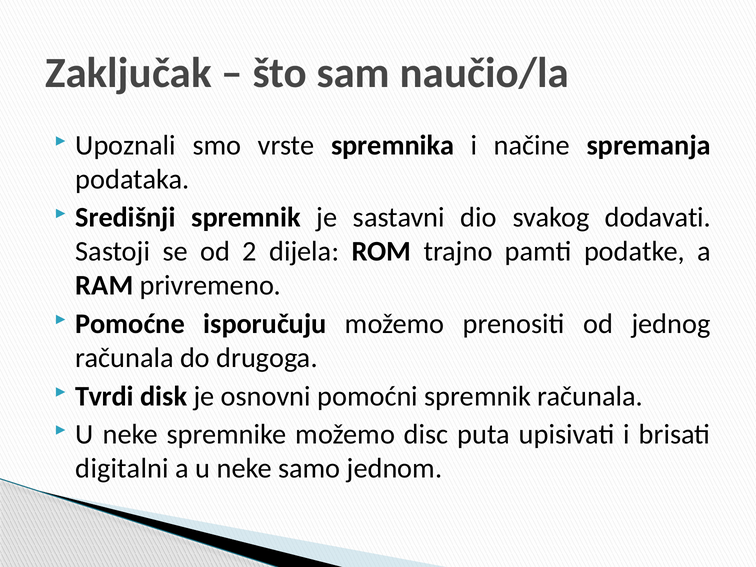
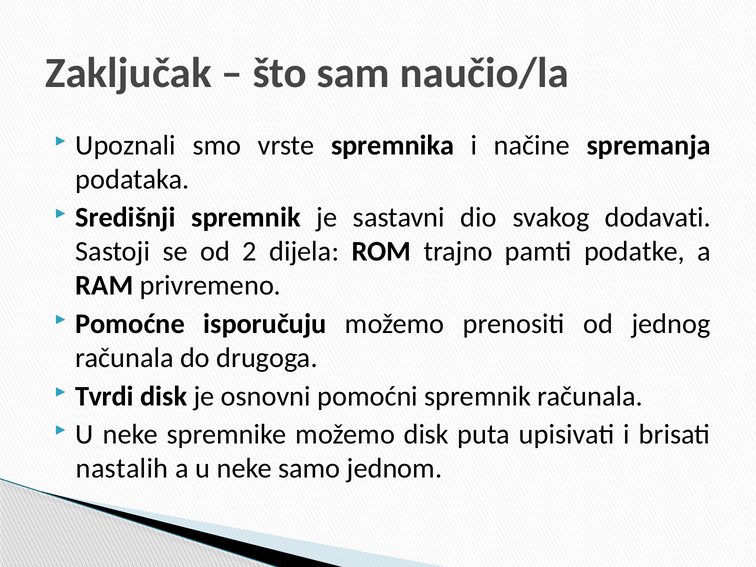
možemo disc: disc -> disk (426, 434)
digitalni: digitalni -> nastalih (122, 468)
